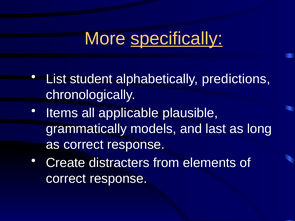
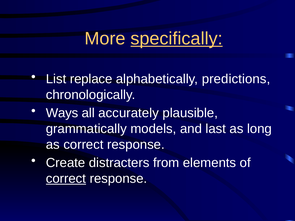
student: student -> replace (91, 79)
Items: Items -> Ways (62, 113)
applicable: applicable -> accurately (129, 113)
correct underline: none -> present (66, 179)
